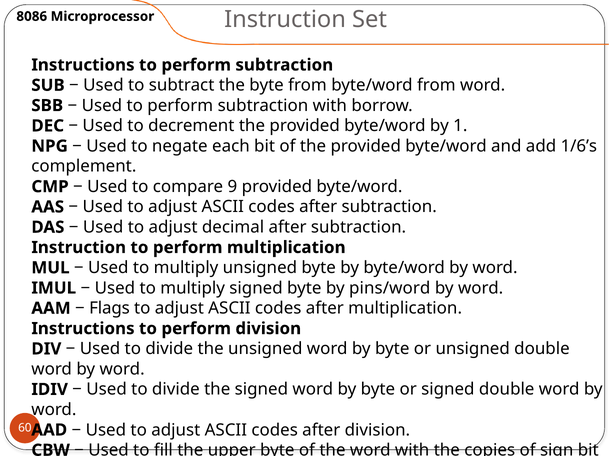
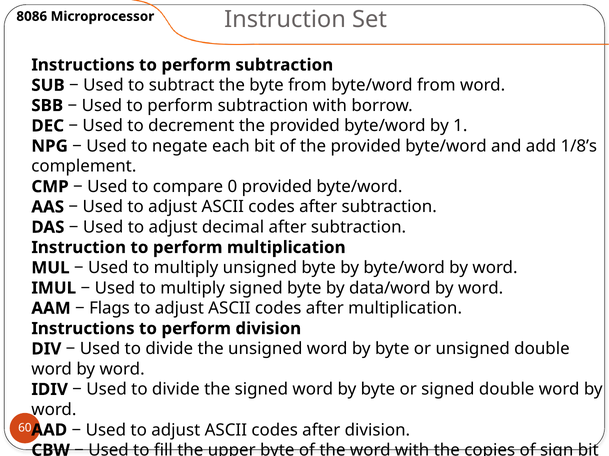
1/6’s: 1/6’s -> 1/8’s (579, 146)
9: 9 -> 0 (232, 187)
pins/word: pins/word -> data/word (390, 288)
